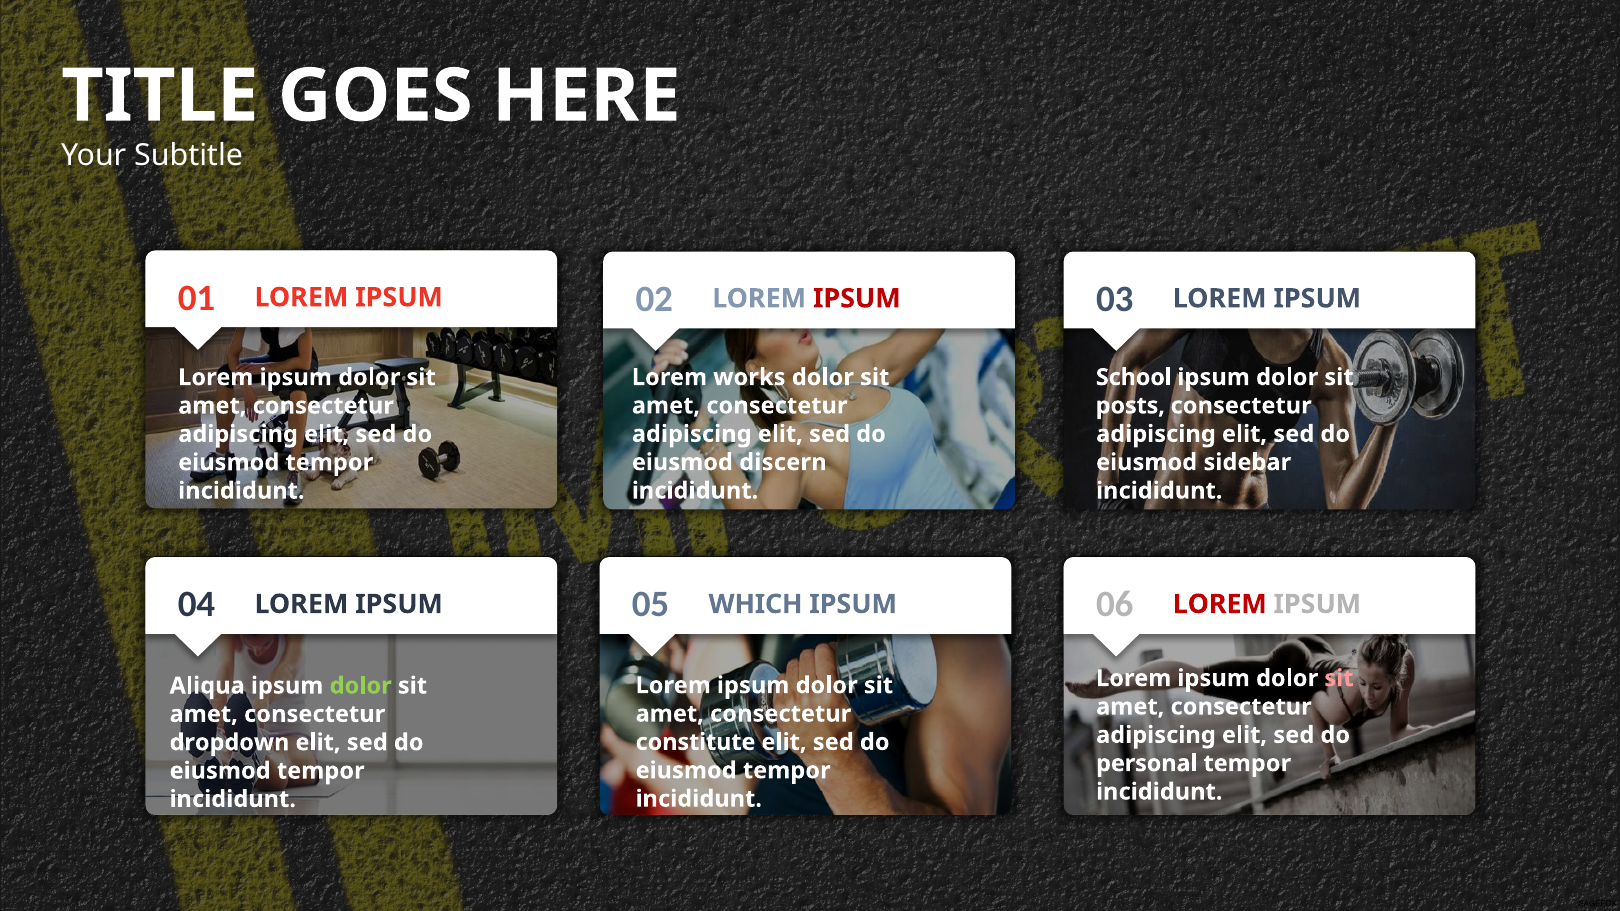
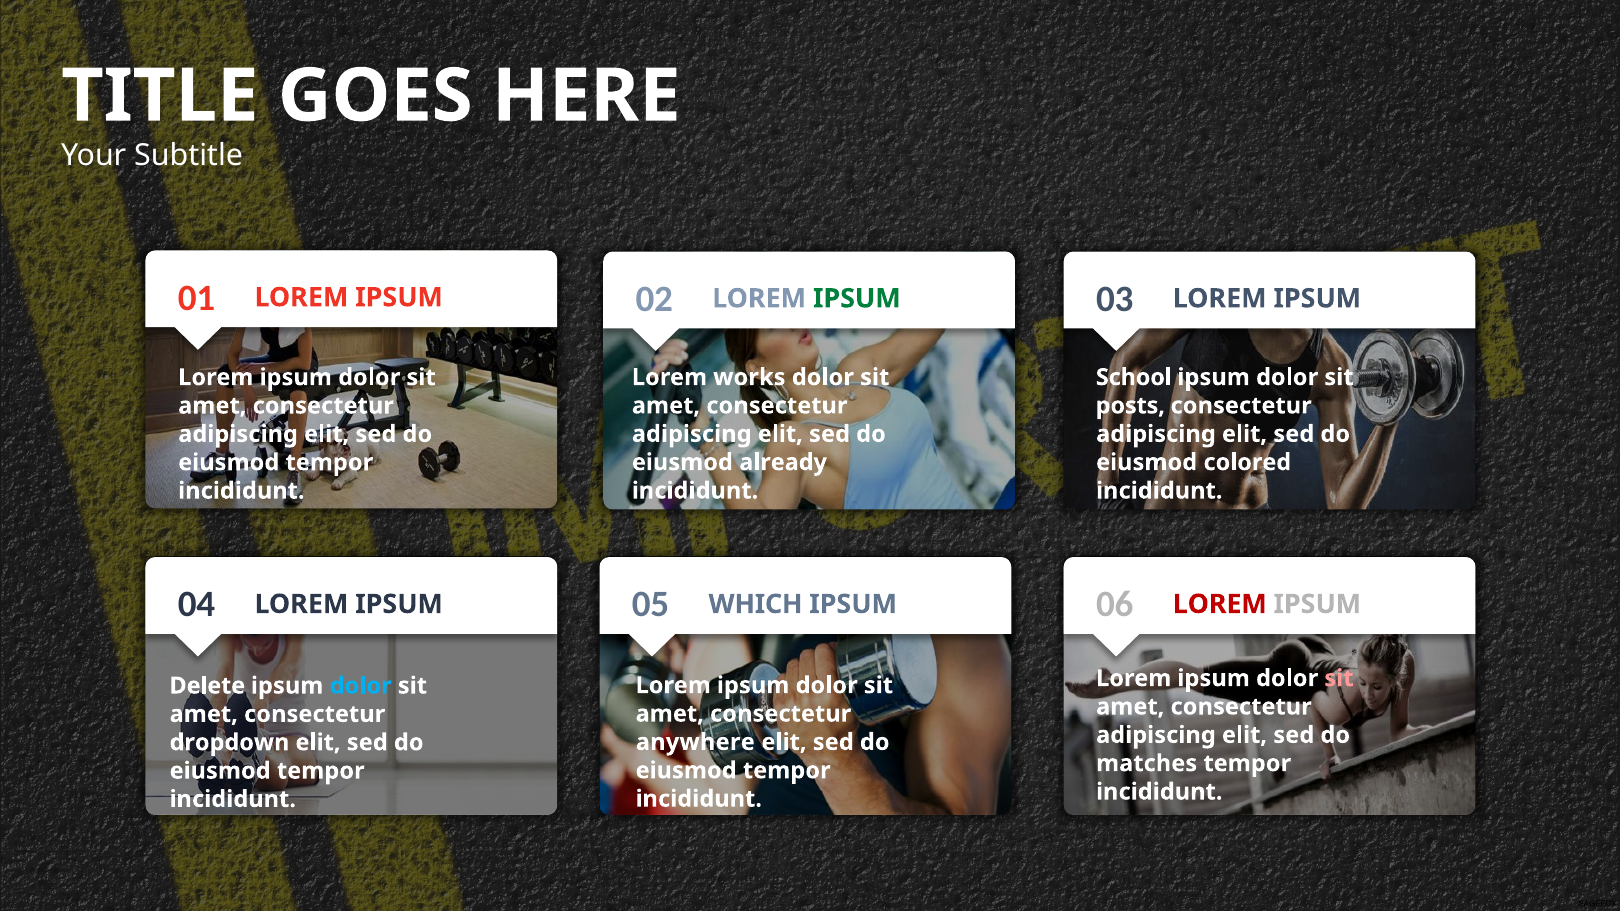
IPSUM colour: red -> green (857, 299)
discern: discern -> already (783, 463)
sidebar: sidebar -> colored (1247, 463)
Aliqua: Aliqua -> Delete (207, 686)
dolor colour: light green -> light blue (361, 686)
constitute: constitute -> anywhere (695, 742)
personal: personal -> matches (1147, 764)
